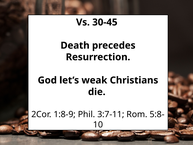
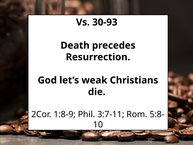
30-45: 30-45 -> 30-93 (105, 22)
